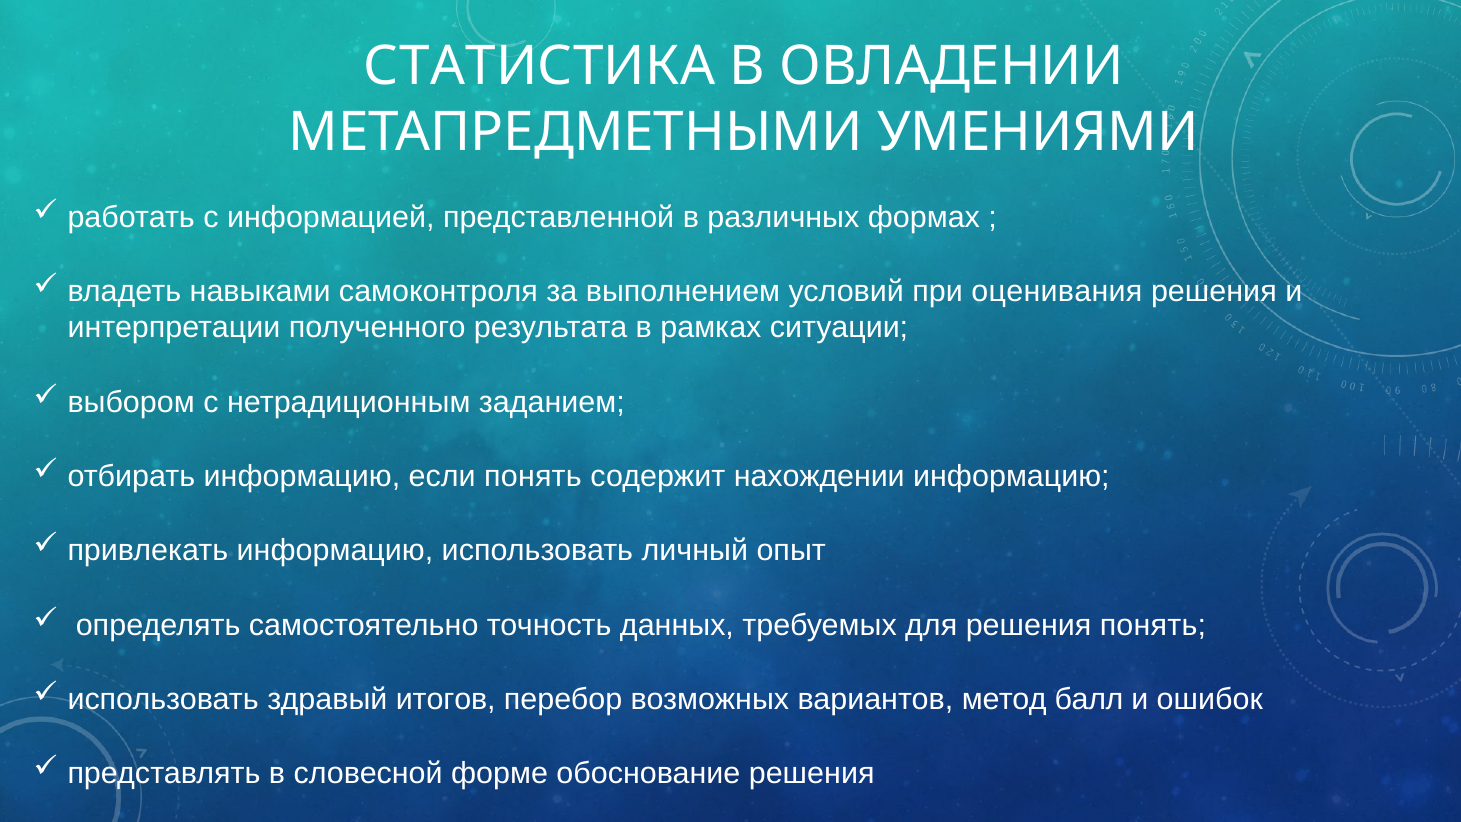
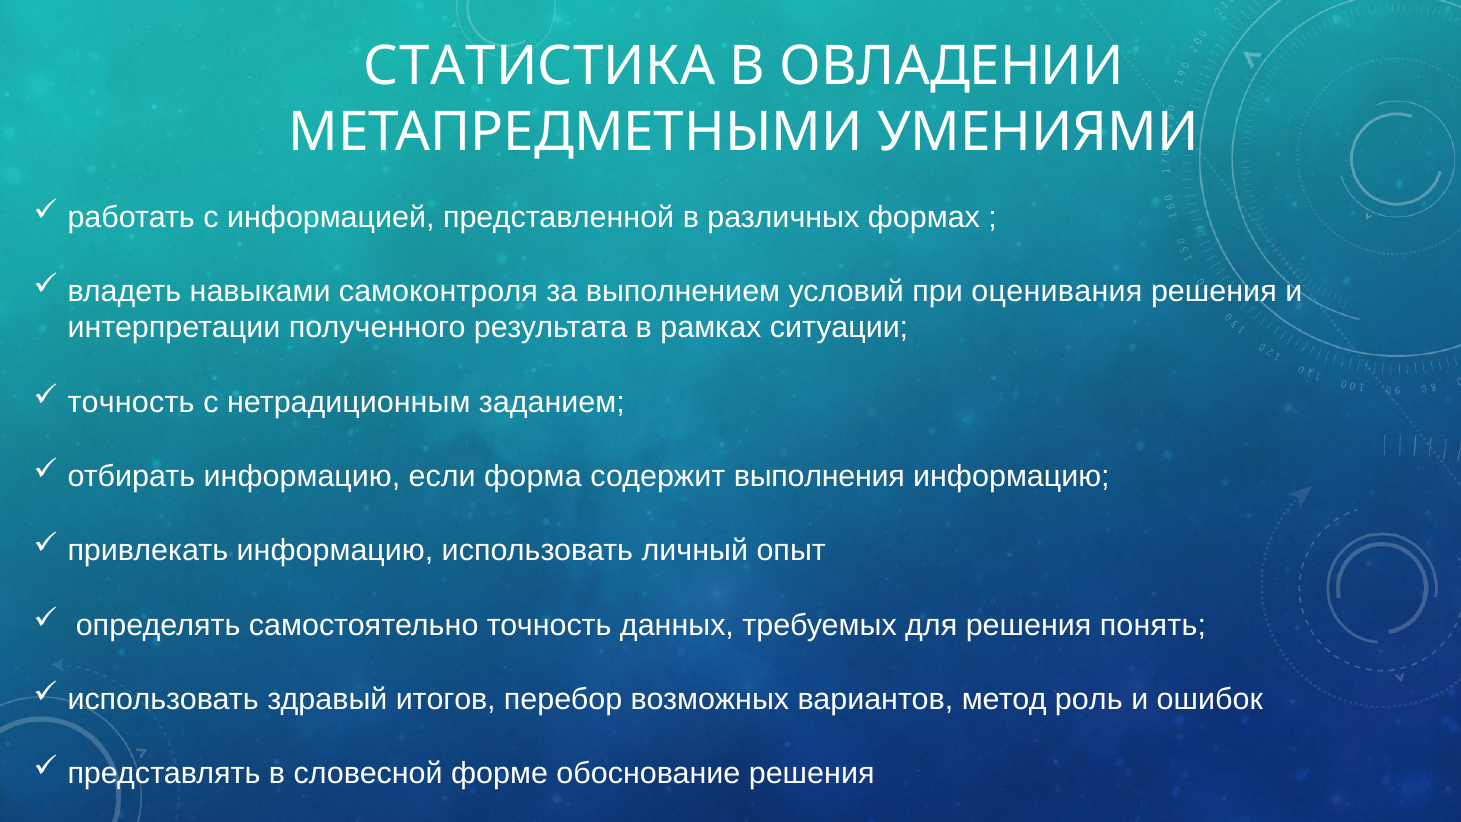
выбором: выбором -> точность (131, 402)
если понять: понять -> форма (533, 476)
нахождении: нахождении -> выполнения (819, 476)
балл: балл -> роль (1089, 699)
